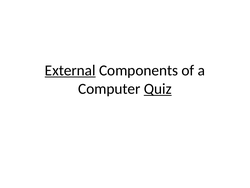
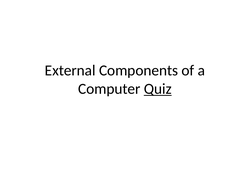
External underline: present -> none (70, 70)
